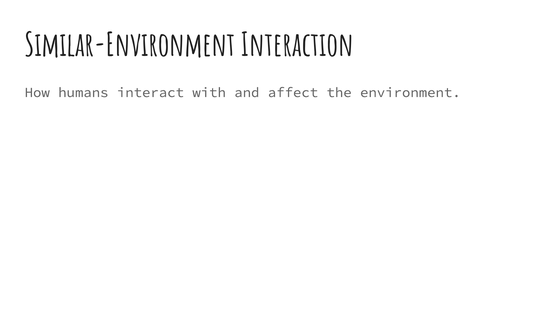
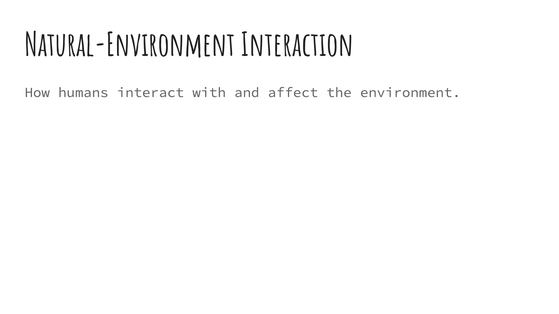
Similar-Environment: Similar-Environment -> Natural-Environment (130, 45)
